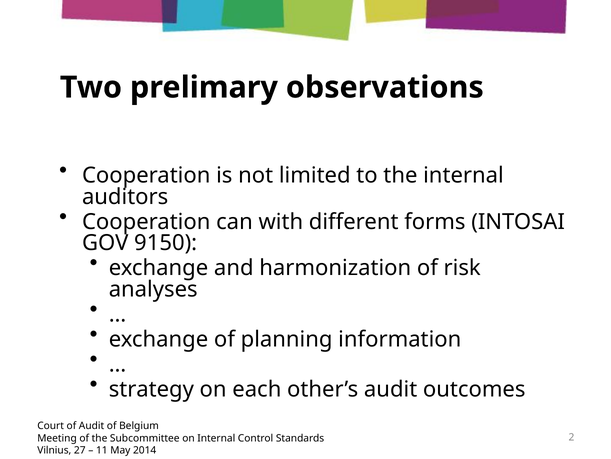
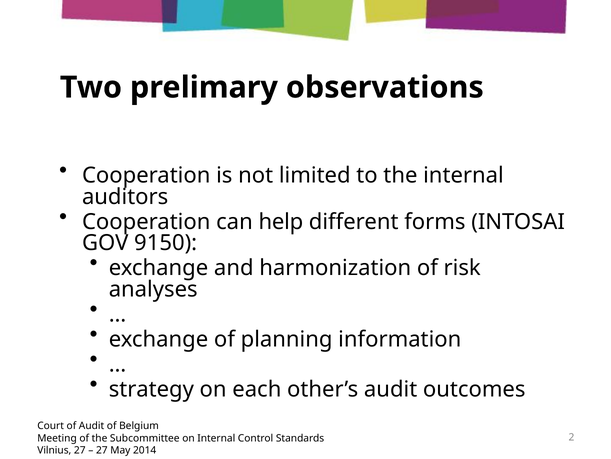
with: with -> help (281, 222)
11: 11 -> 27 (102, 450)
